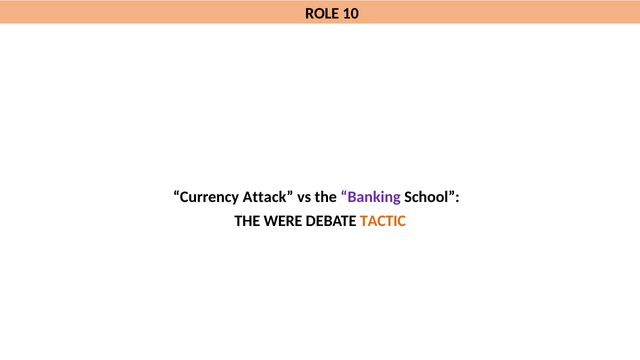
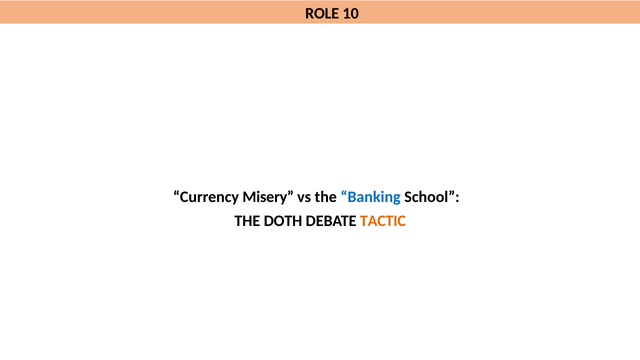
Attack: Attack -> Misery (268, 197)
Banking colour: purple -> blue (371, 197)
WERE: WERE -> DOTH (283, 221)
